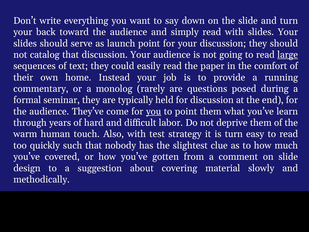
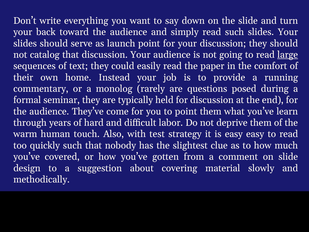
read with: with -> such (234, 32)
you underline: present -> none (154, 111)
is turn: turn -> easy (234, 134)
